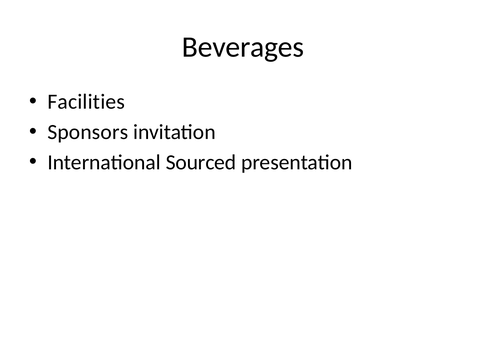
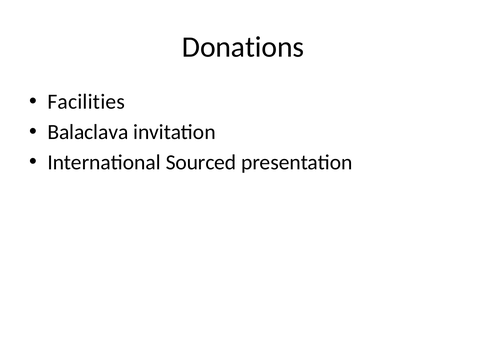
Beverages: Beverages -> Donations (243, 47)
Sponsors: Sponsors -> Balaclava (88, 132)
